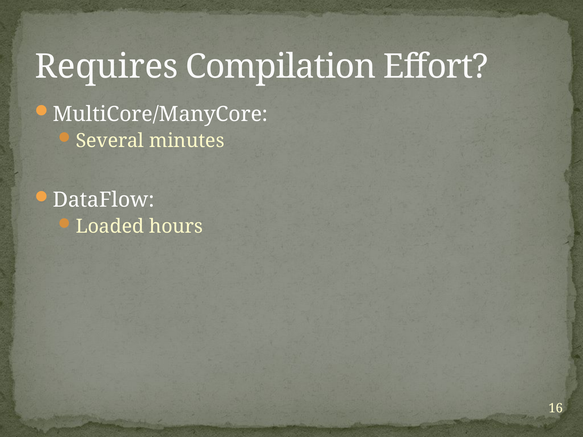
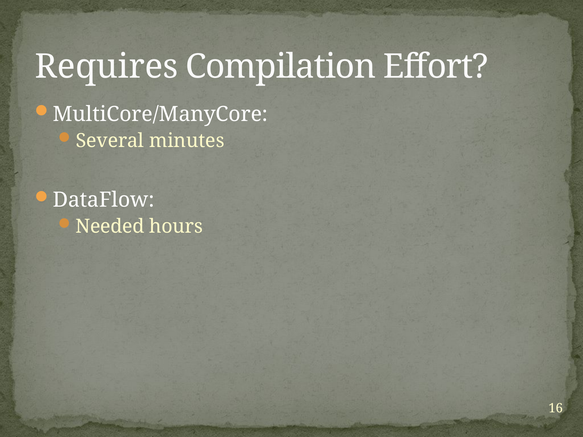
Loaded: Loaded -> Needed (110, 227)
